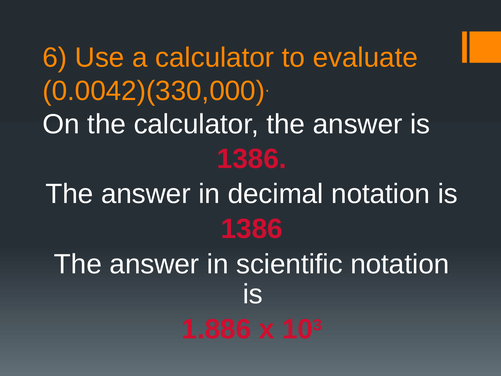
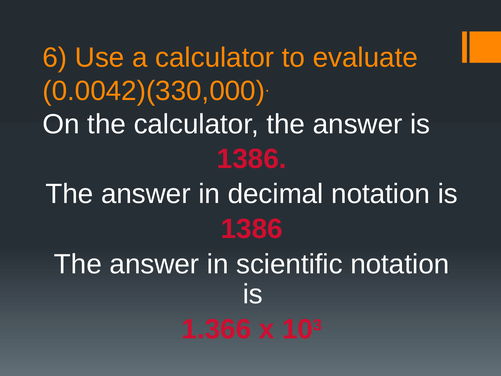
1.886: 1.886 -> 1.366 (216, 329)
